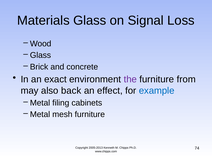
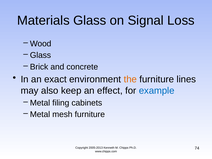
the colour: purple -> orange (130, 79)
from: from -> lines (186, 79)
back: back -> keep (71, 91)
